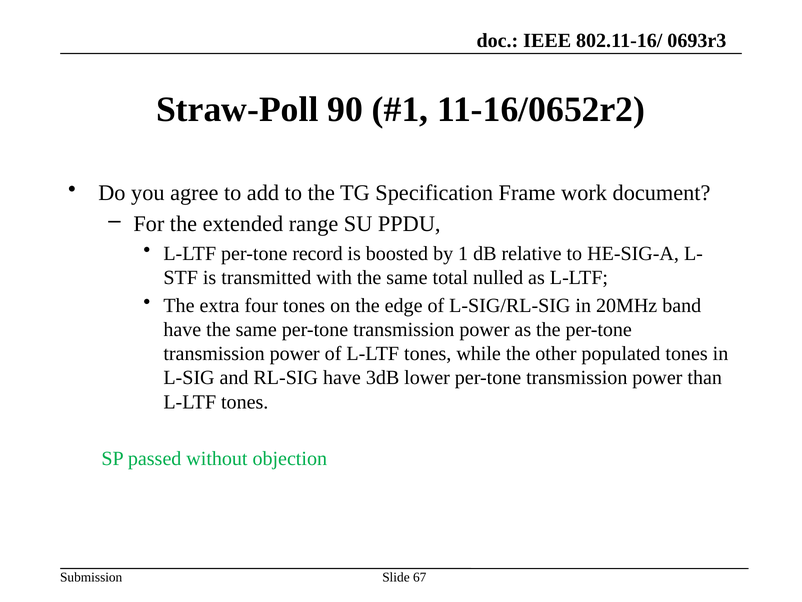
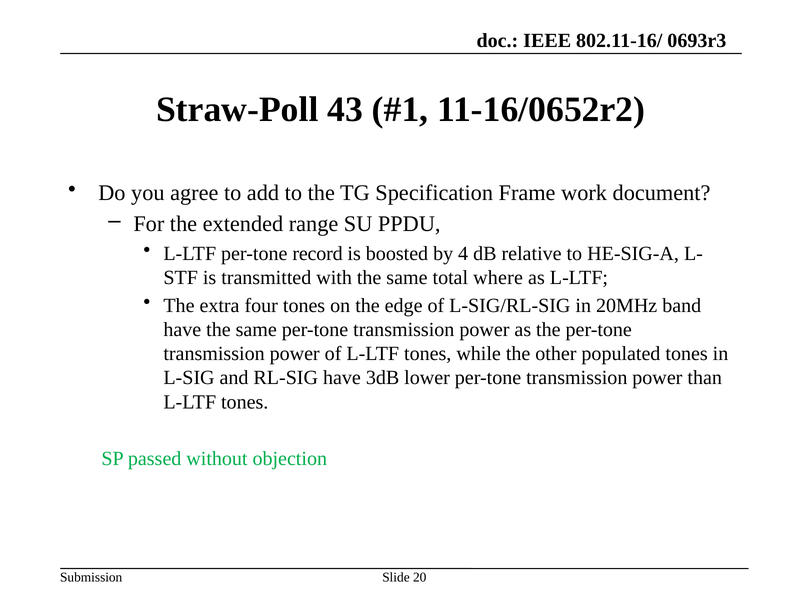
90: 90 -> 43 (345, 109)
1: 1 -> 4 (463, 253)
nulled: nulled -> where (498, 277)
67: 67 -> 20 (420, 577)
